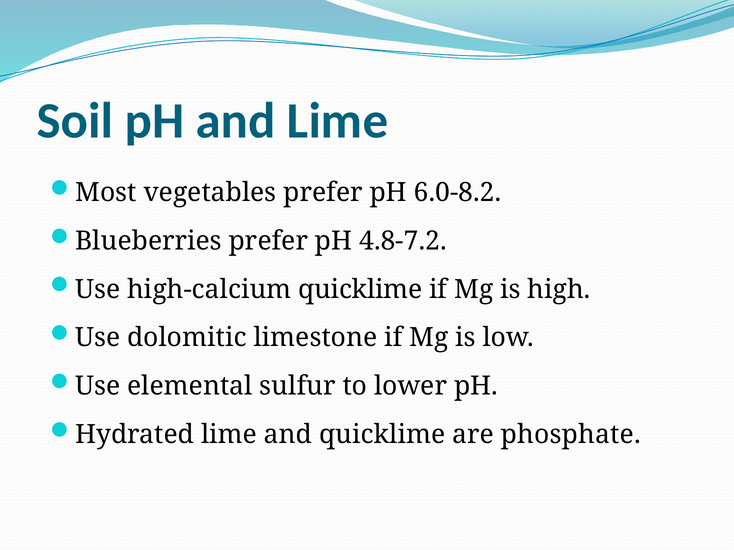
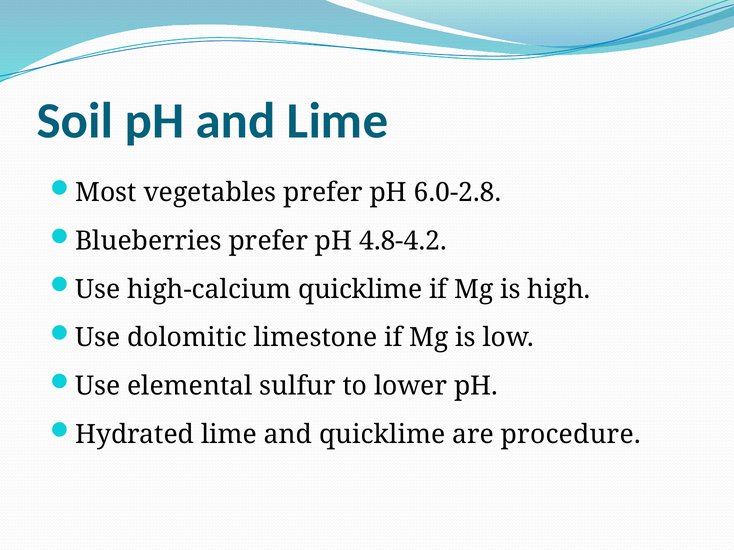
6.0-8.2: 6.0-8.2 -> 6.0-2.8 (457, 193)
4.8-7.2: 4.8-7.2 -> 4.8-4.2 (403, 241)
phosphate: phosphate -> procedure (571, 435)
